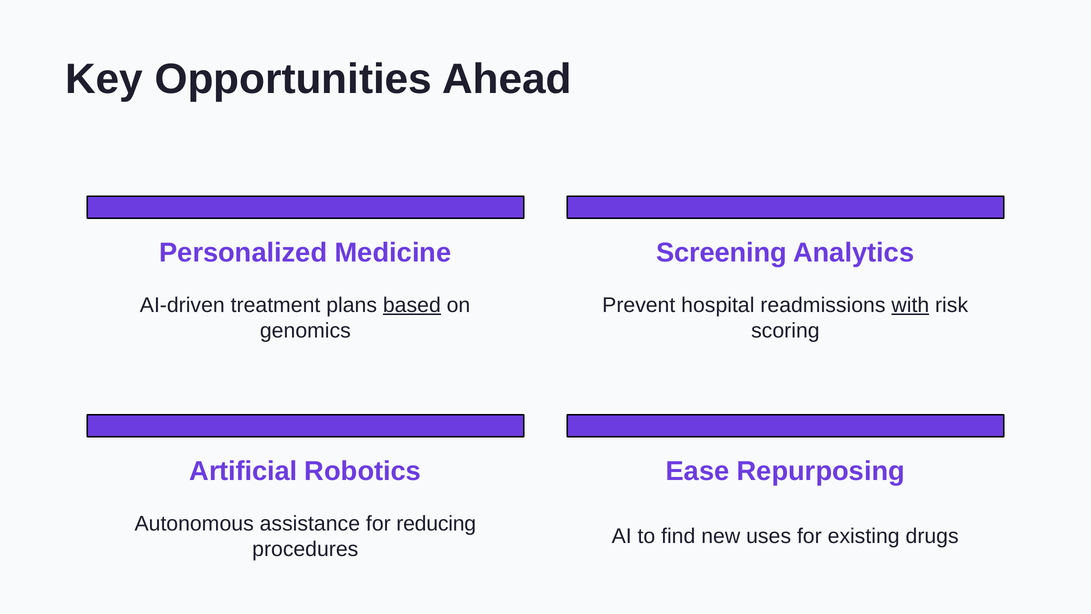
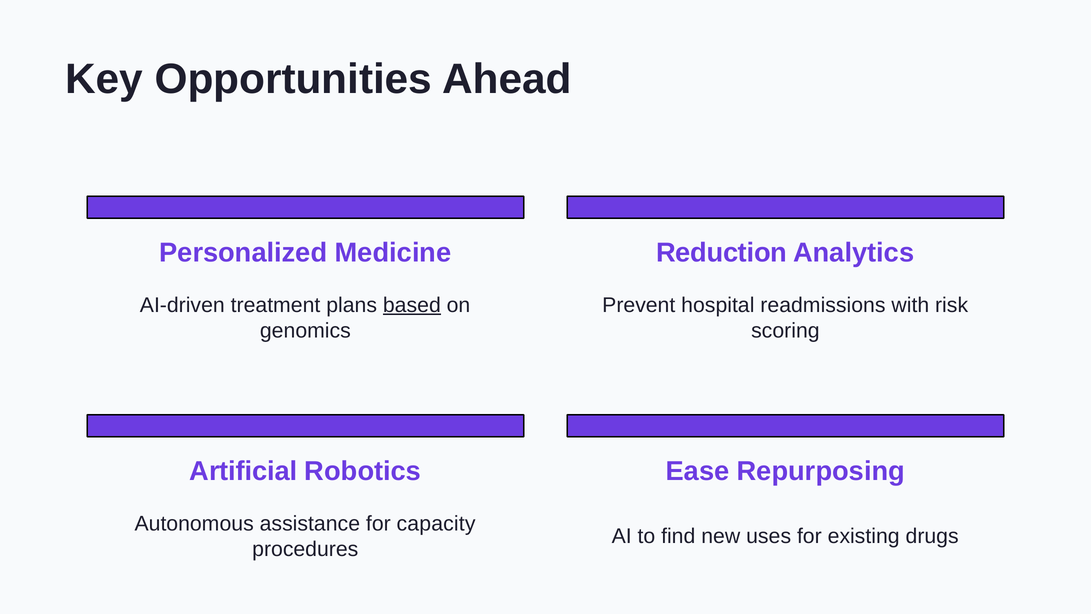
Screening: Screening -> Reduction (722, 253)
with underline: present -> none (910, 305)
reducing: reducing -> capacity (436, 523)
